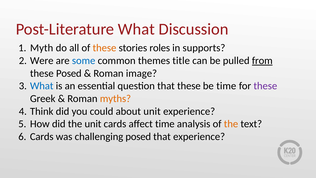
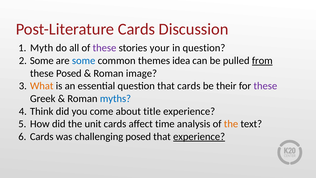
Post-Literature What: What -> Cards (136, 29)
these colour: orange -> purple (104, 48)
roles: roles -> your (160, 48)
in supports: supports -> question (204, 48)
Were: Were -> Some (42, 61)
title: title -> idea (181, 61)
What colour: blue -> orange (42, 86)
that these: these -> cards (189, 86)
be time: time -> their (226, 86)
myths colour: orange -> blue (115, 98)
could: could -> come (102, 111)
about unit: unit -> title (152, 111)
experience underline: none -> present (199, 136)
